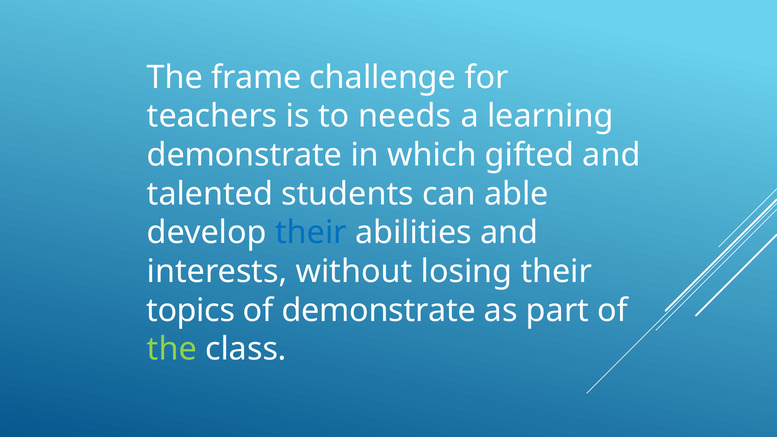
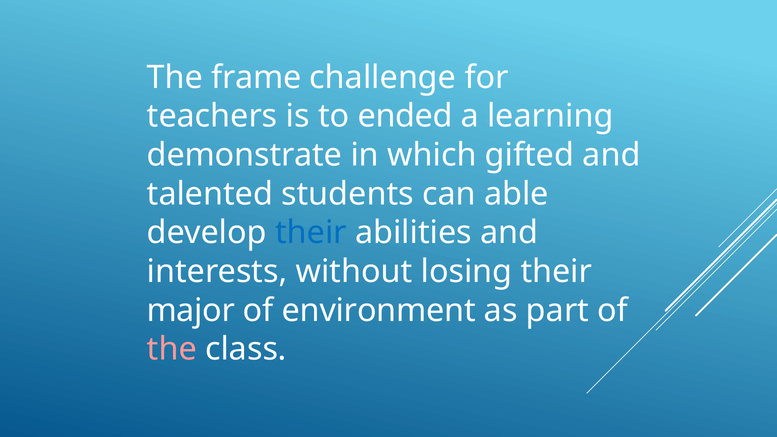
needs: needs -> ended (405, 116)
topics: topics -> major (191, 310)
of demonstrate: demonstrate -> environment (379, 310)
the colour: light green -> pink (172, 349)
